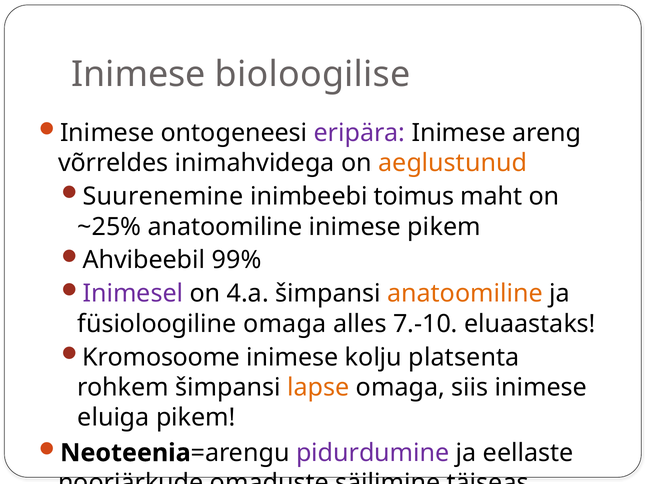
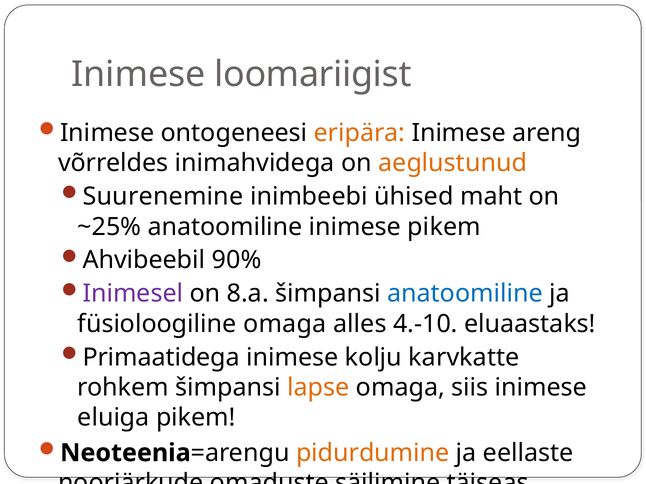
bioloogilise: bioloogilise -> loomariigist (313, 75)
eripära colour: purple -> orange (360, 133)
toimus: toimus -> ühised (414, 197)
99%: 99% -> 90% (237, 260)
4.a: 4.a -> 8.a (248, 294)
anatoomiline colour: orange -> blue (465, 294)
7.-10: 7.-10 -> 4.-10 (425, 324)
Kromosoome: Kromosoome -> Primaatidega (161, 358)
platsenta: platsenta -> karvkatte (464, 358)
pidurdumine colour: purple -> orange (373, 453)
